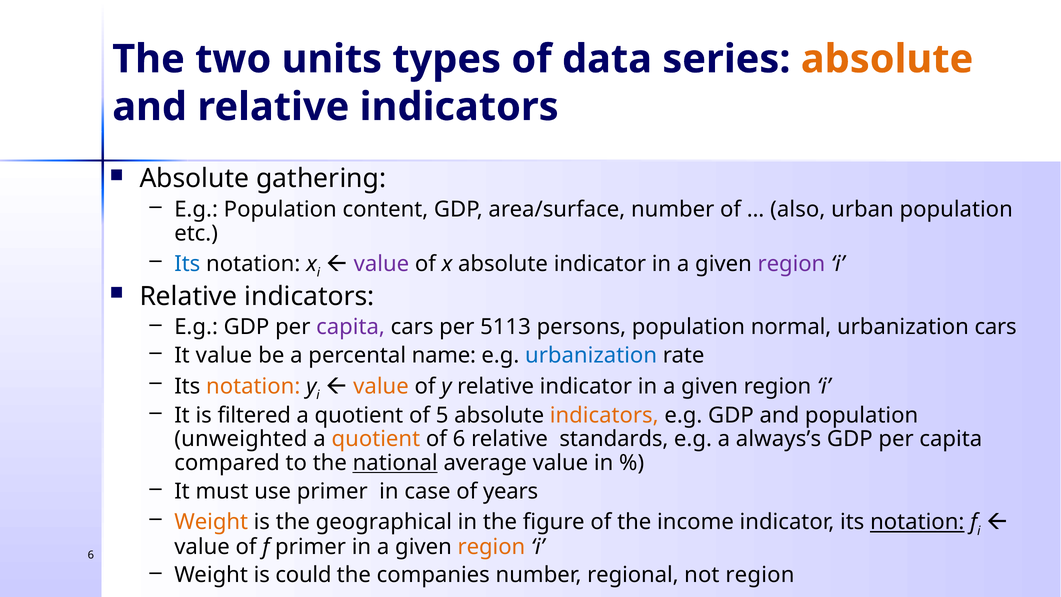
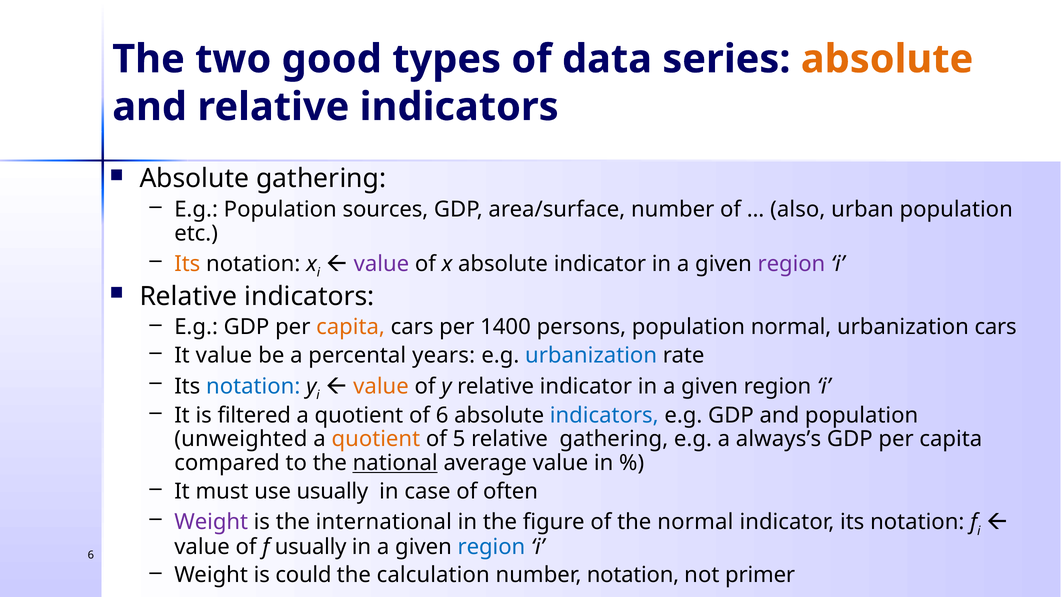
units: units -> good (332, 59)
content: content -> sources (385, 209)
Its colour: blue -> orange (187, 264)
capita colour: purple -> orange (351, 327)
5113: 5113 -> 1400 (505, 327)
name: name -> years (444, 355)
notation colour: orange -> blue (253, 386)
of 5: 5 -> 6 (442, 415)
indicators colour: orange -> blue (604, 415)
of 6: 6 -> 5 (459, 439)
relative standards: standards -> gathering (614, 439)
use primer: primer -> usually (332, 491)
years: years -> often (510, 491)
Weight colour: orange -> purple (211, 522)
geographical: geographical -> international (384, 522)
the income: income -> normal (695, 522)
notation underline: present -> none (917, 522)
f primer: primer -> usually (311, 547)
region colour: orange -> blue (491, 547)
companies: companies -> calculation (433, 575)
number regional: regional -> notation (633, 575)
not region: region -> primer (760, 575)
